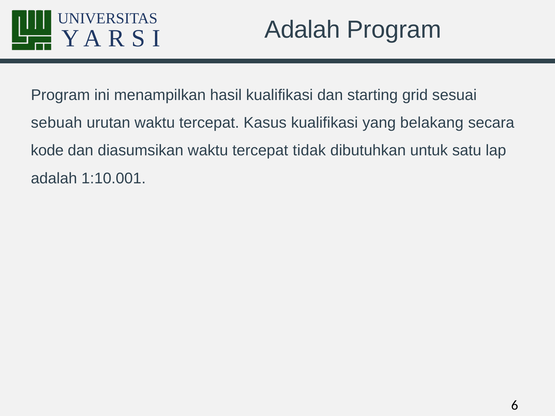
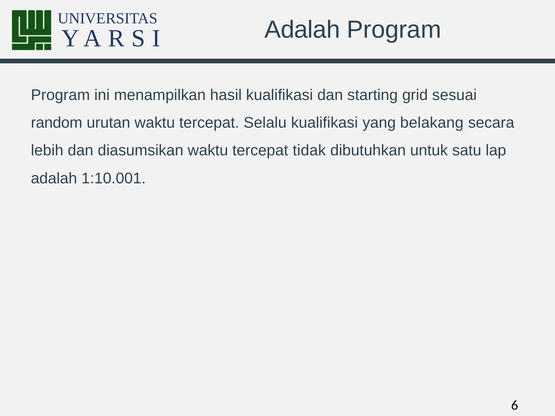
sebuah: sebuah -> random (57, 123)
Kasus: Kasus -> Selalu (265, 123)
kode: kode -> lebih (47, 151)
